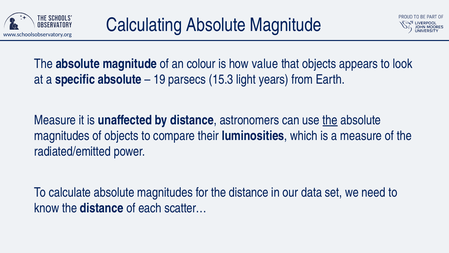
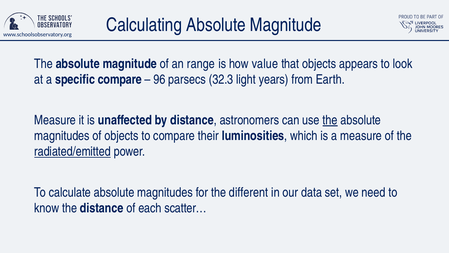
colour: colour -> range (201, 64)
specific absolute: absolute -> compare (120, 79)
19: 19 -> 96 (159, 79)
15.3: 15.3 -> 32.3 (221, 79)
radiated/emitted underline: none -> present (73, 151)
for the distance: distance -> different (249, 192)
